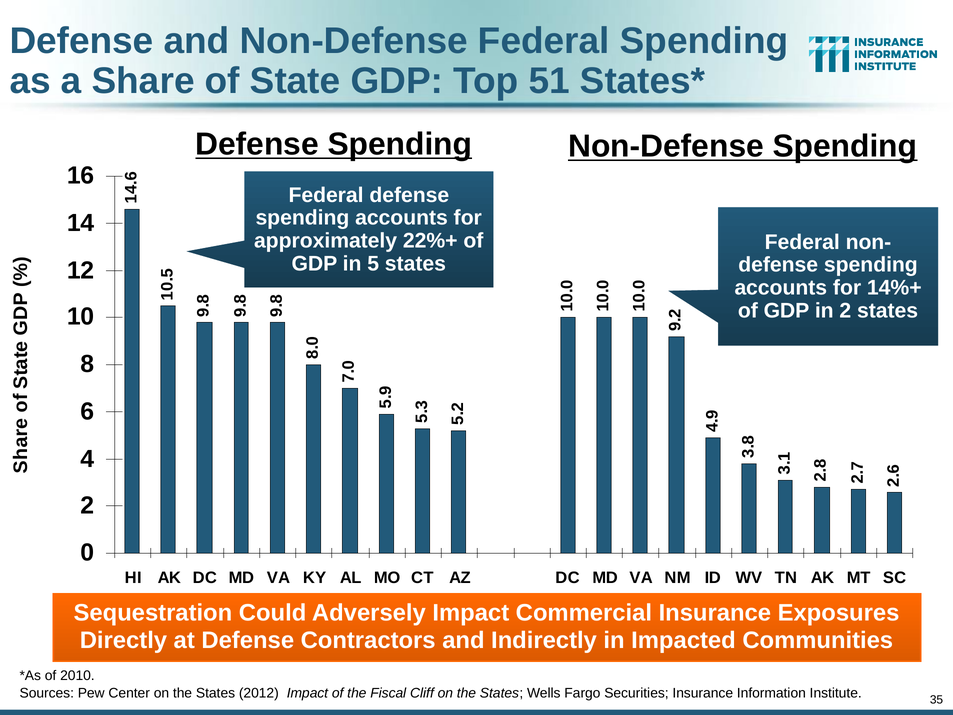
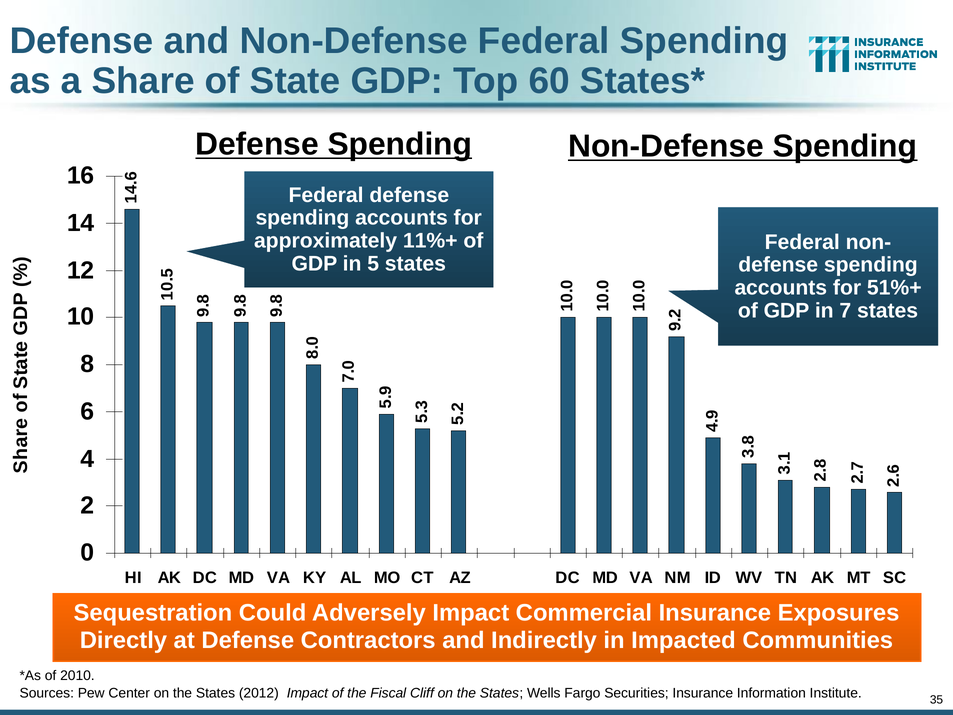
51: 51 -> 60 (549, 81)
22%+: 22%+ -> 11%+ (430, 241)
14%+: 14%+ -> 51%+ (894, 288)
in 2: 2 -> 7 (845, 311)
